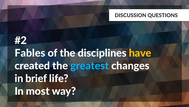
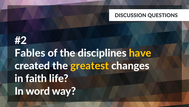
greatest colour: light blue -> yellow (90, 65)
brief: brief -> faith (36, 78)
most: most -> word (38, 91)
